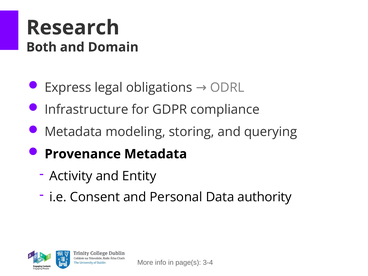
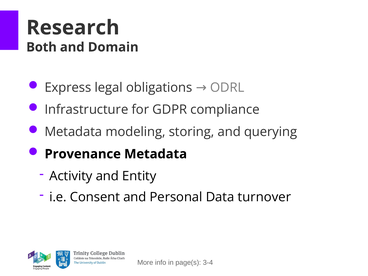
authority: authority -> turnover (264, 197)
